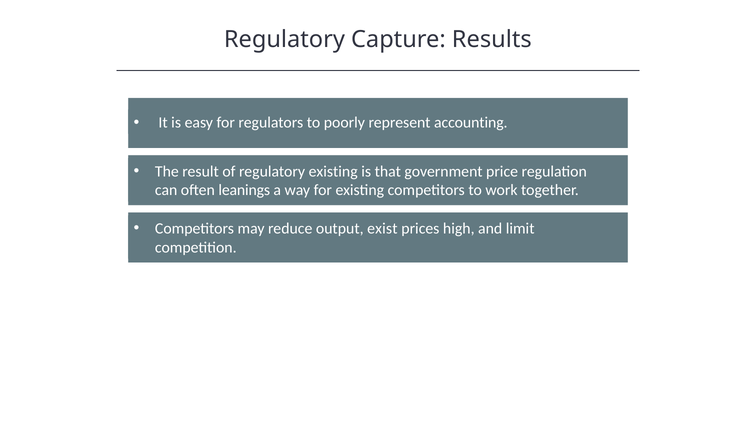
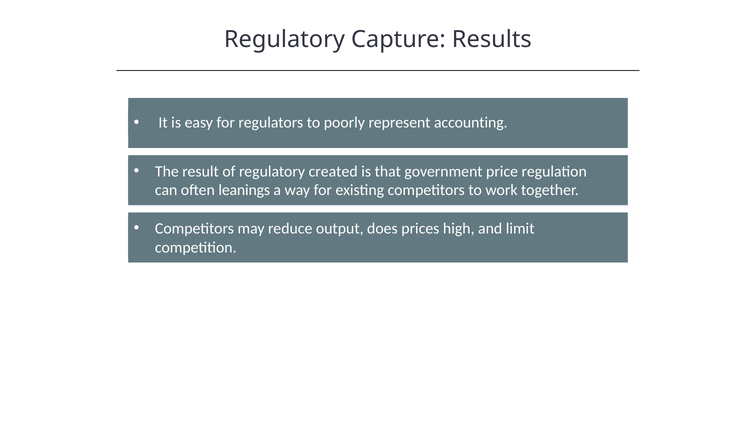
regulatory existing: existing -> created (333, 172)
exist: exist -> does (382, 229)
